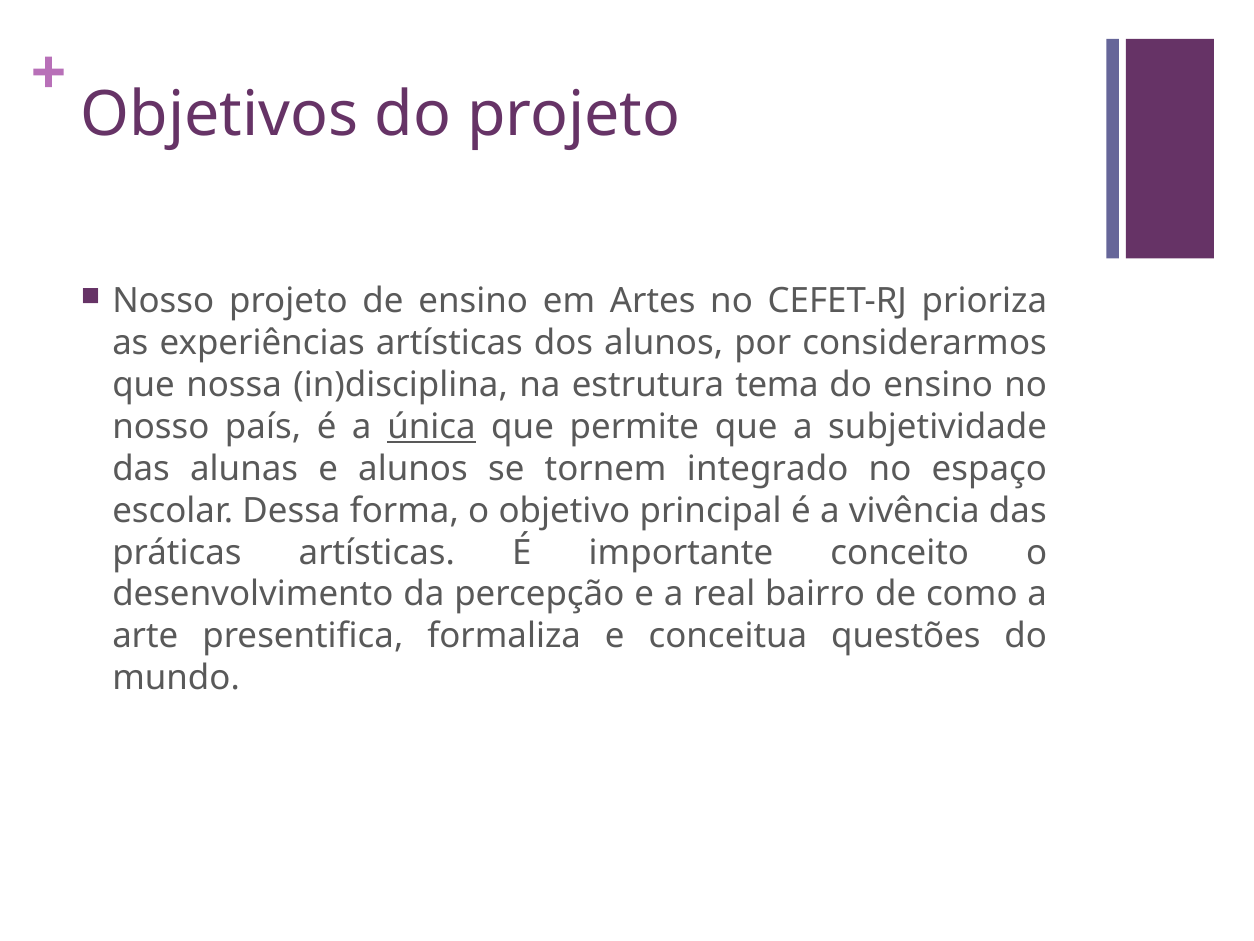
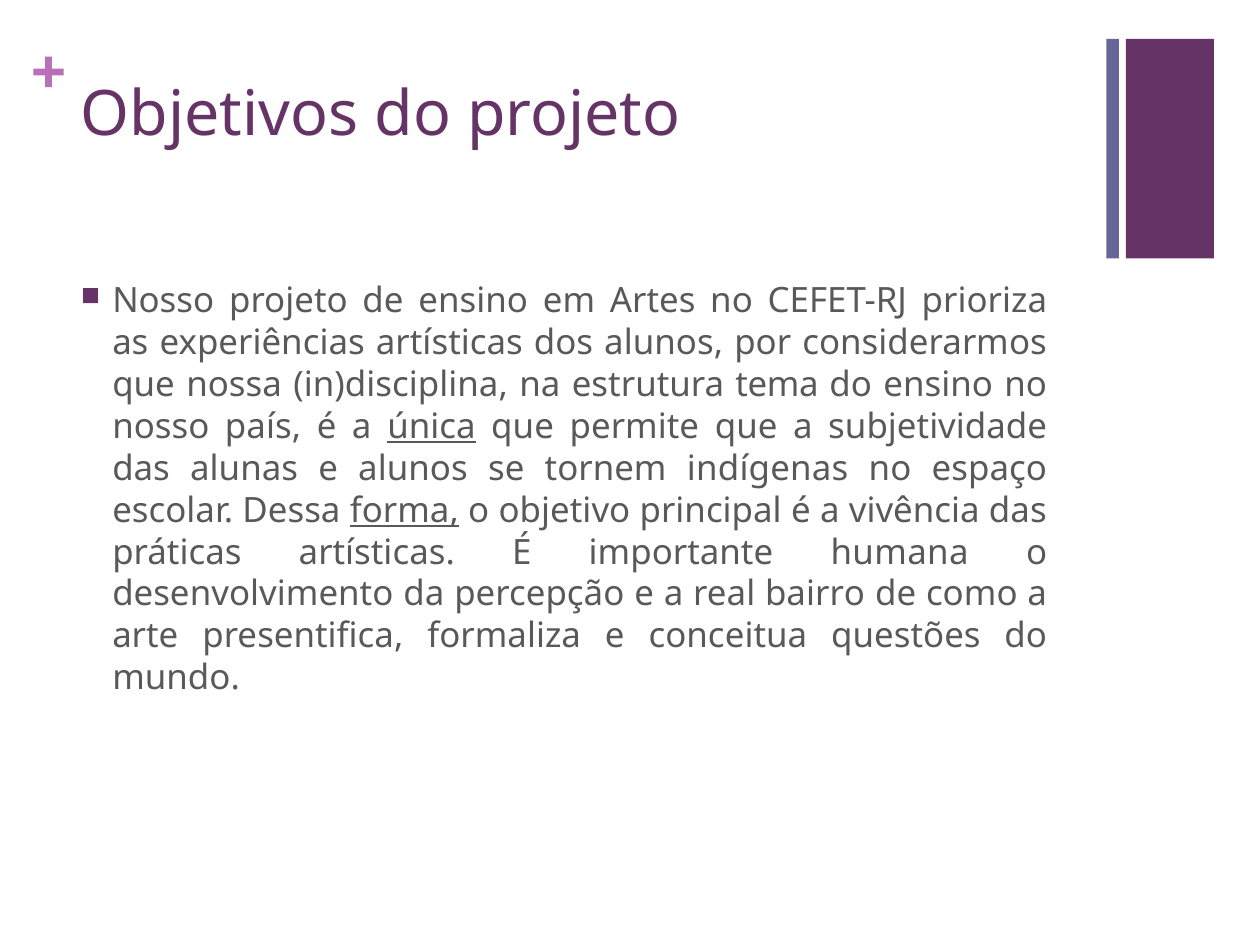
integrado: integrado -> indígenas (768, 469)
forma underline: none -> present (404, 510)
conceito: conceito -> humana (900, 552)
